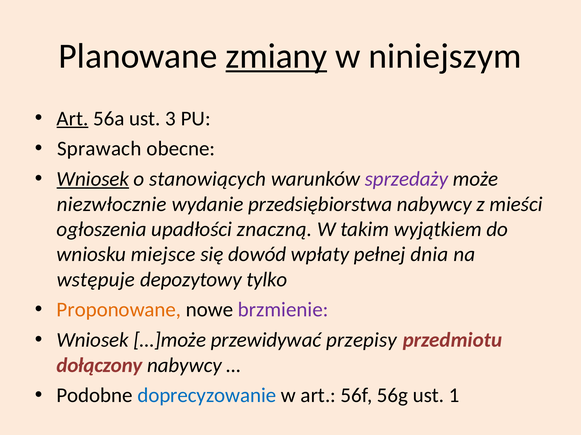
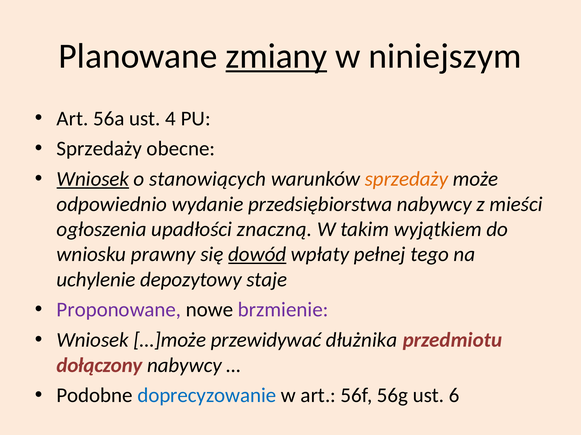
Art underline: present -> none (73, 119)
3: 3 -> 4 (171, 119)
Sprawach: Sprawach -> Sprzedaży (99, 149)
sprzedaży colour: purple -> orange (407, 179)
niezwłocznie: niezwłocznie -> odpowiednio (112, 204)
miejsce: miejsce -> prawny (163, 255)
dowód underline: none -> present (257, 255)
dnia: dnia -> tego (430, 255)
wstępuje: wstępuje -> uchylenie (96, 280)
tylko: tylko -> staje (267, 280)
Proponowane colour: orange -> purple (119, 310)
przepisy: przepisy -> dłużnika (362, 341)
1: 1 -> 6 (454, 396)
